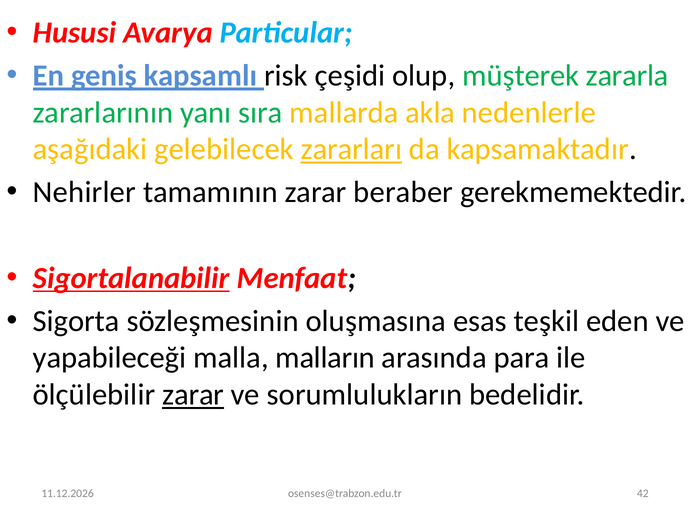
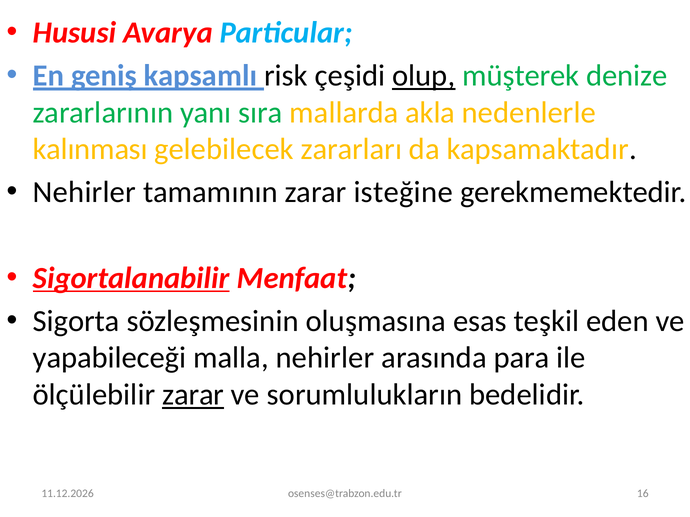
olup underline: none -> present (424, 76)
zararla: zararla -> denize (627, 76)
aşağıdaki: aşağıdaki -> kalınması (90, 149)
zararları underline: present -> none (351, 149)
beraber: beraber -> isteğine (403, 192)
malla malların: malların -> nehirler (325, 358)
42: 42 -> 16 (643, 494)
